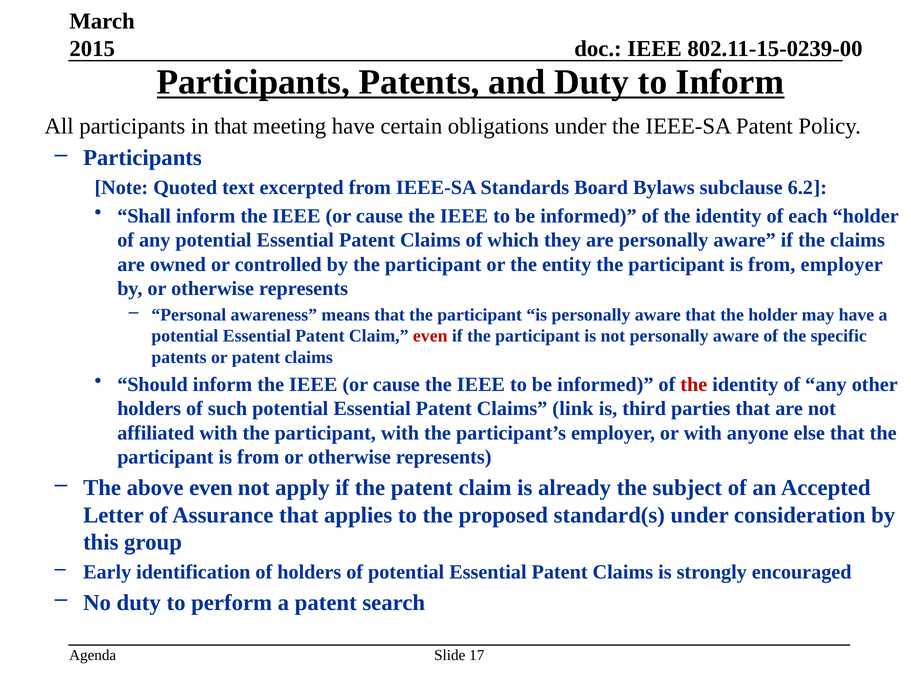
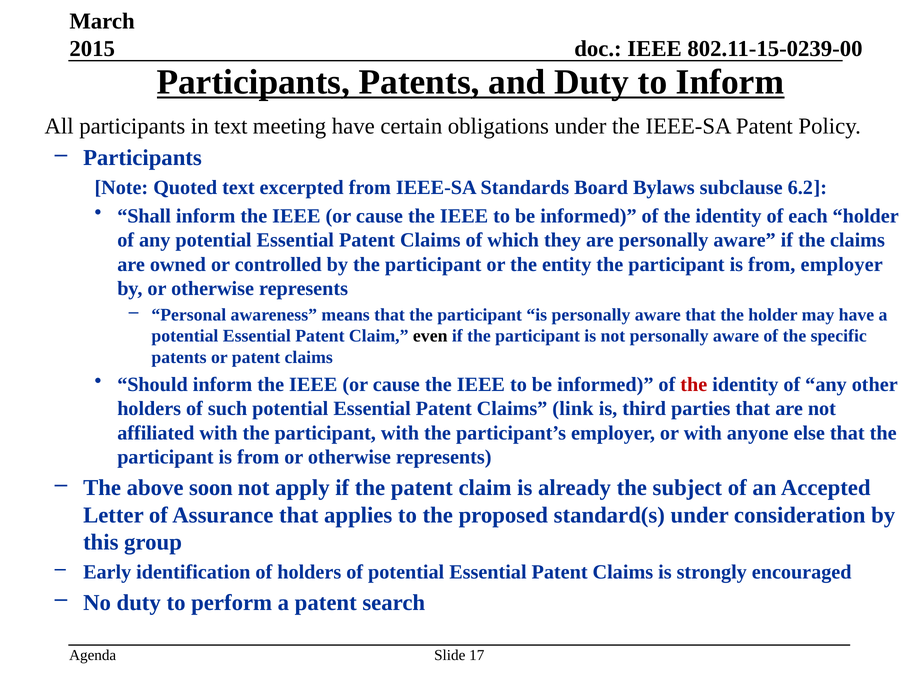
in that: that -> text (231, 126)
even colour: red -> black (430, 336)
above even: even -> soon (211, 488)
